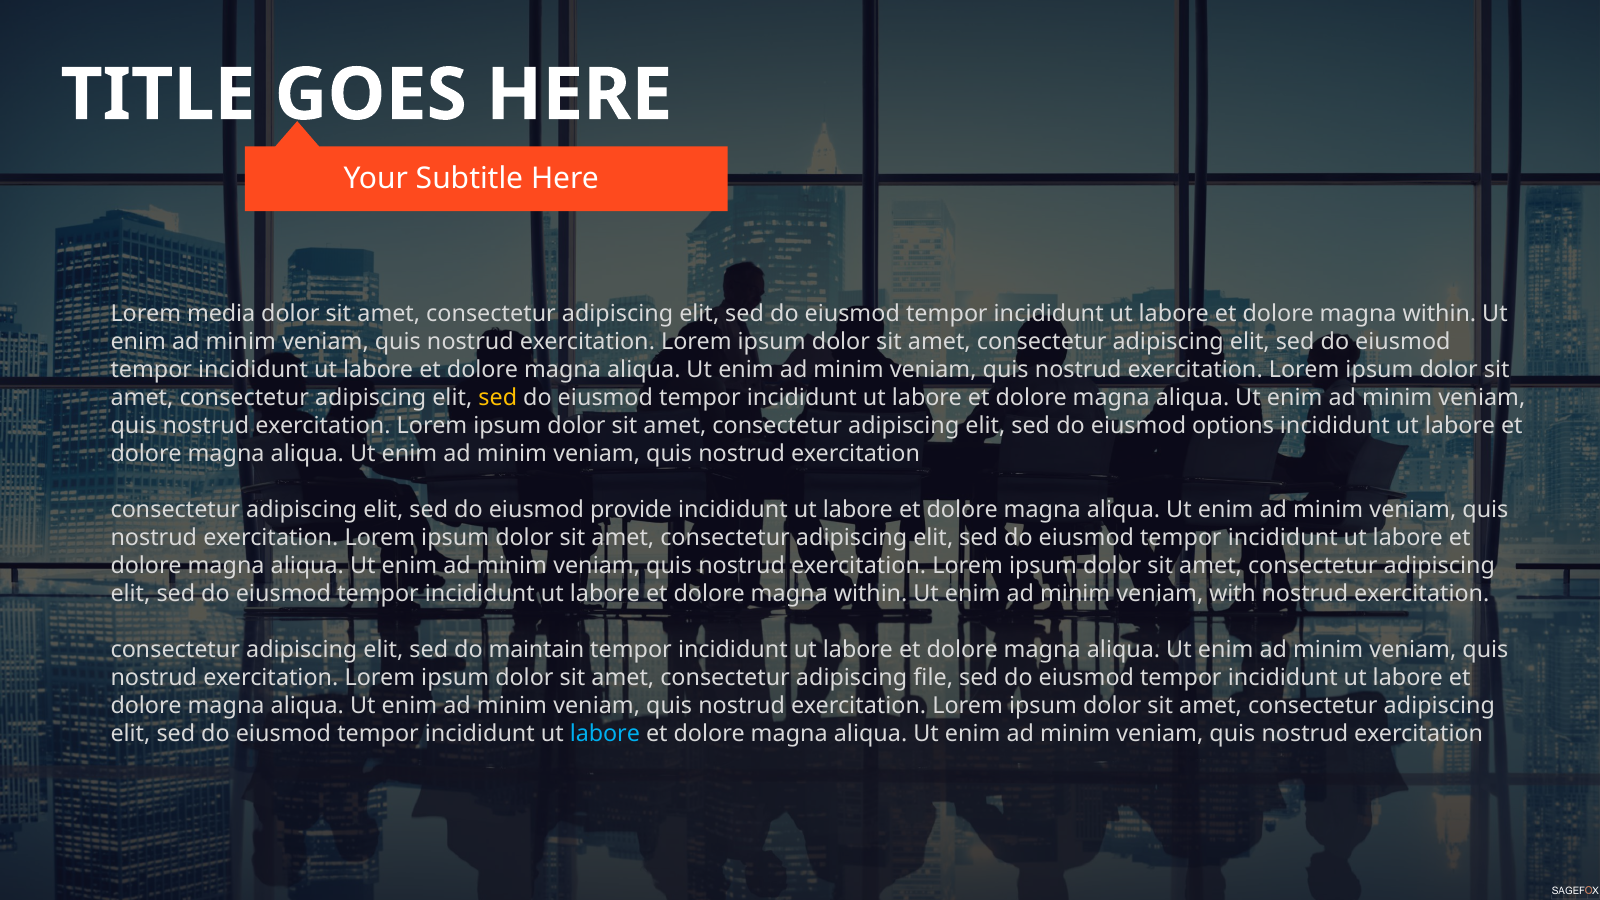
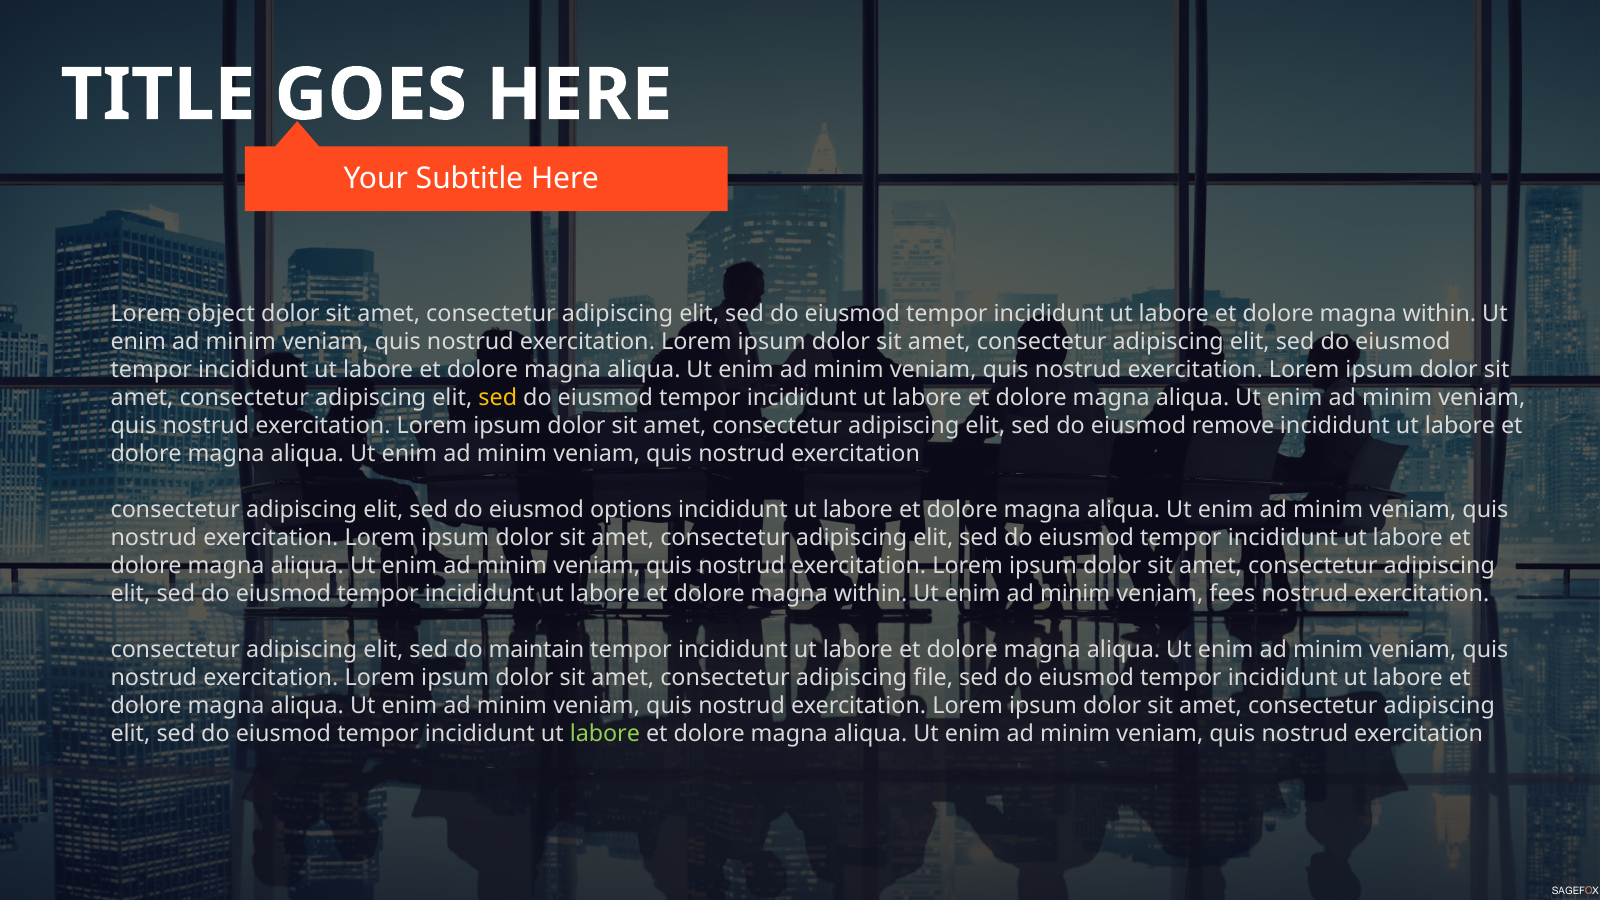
media: media -> object (221, 314)
options: options -> remove (1233, 426)
provide: provide -> options (631, 510)
with: with -> fees (1232, 594)
labore colour: light blue -> light green (605, 734)
